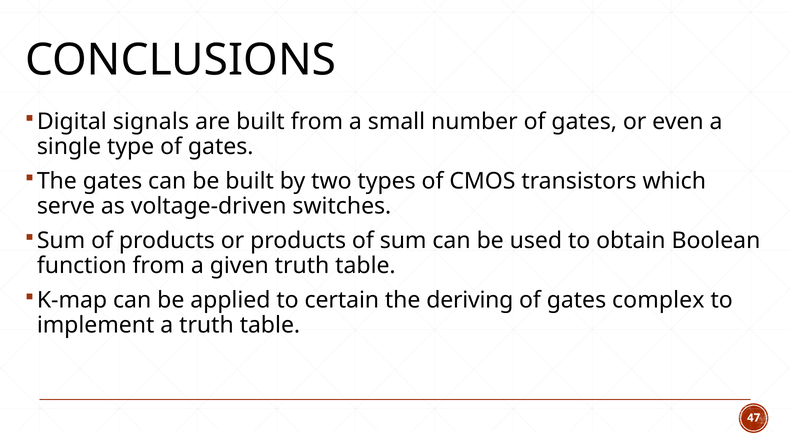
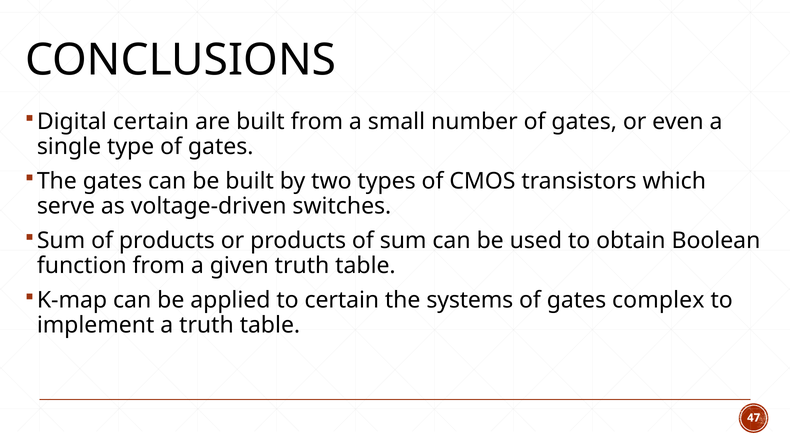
Digital signals: signals -> certain (151, 122)
deriving: deriving -> systems (470, 300)
